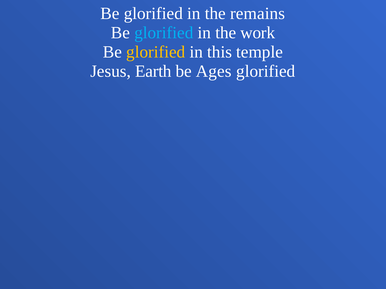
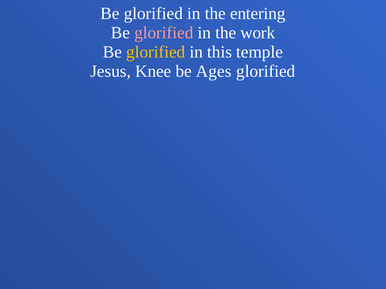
remains: remains -> entering (258, 13)
glorified colour: light blue -> pink (164, 33)
Earth: Earth -> Knee (153, 71)
